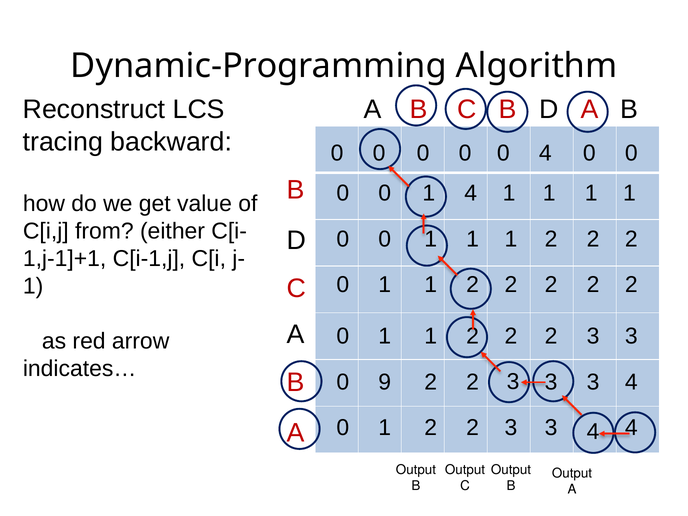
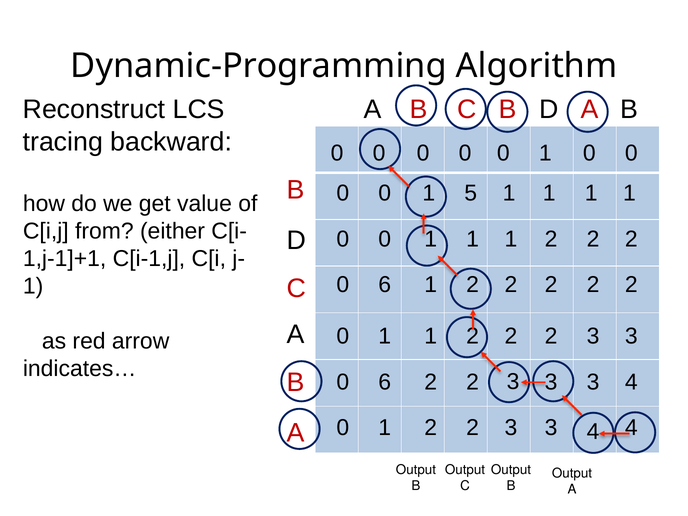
4: 4 -> 1 (545, 153)
1 4: 4 -> 5 (471, 193)
1: 1 -> 6 (385, 285)
9: 9 -> 6 (385, 382)
